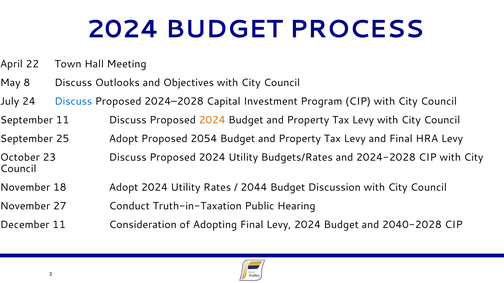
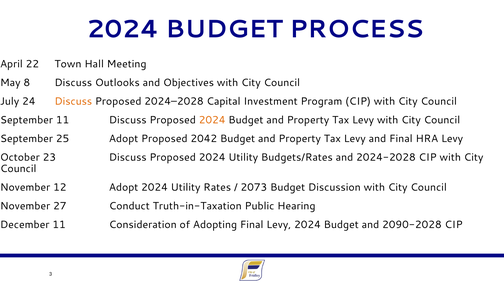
Discuss colour: blue -> orange (73, 102)
2054: 2054 -> 2042 (204, 139)
18: 18 -> 12 (60, 188)
2044: 2044 -> 2073 (254, 188)
2040-2028: 2040-2028 -> 2090-2028 (412, 225)
